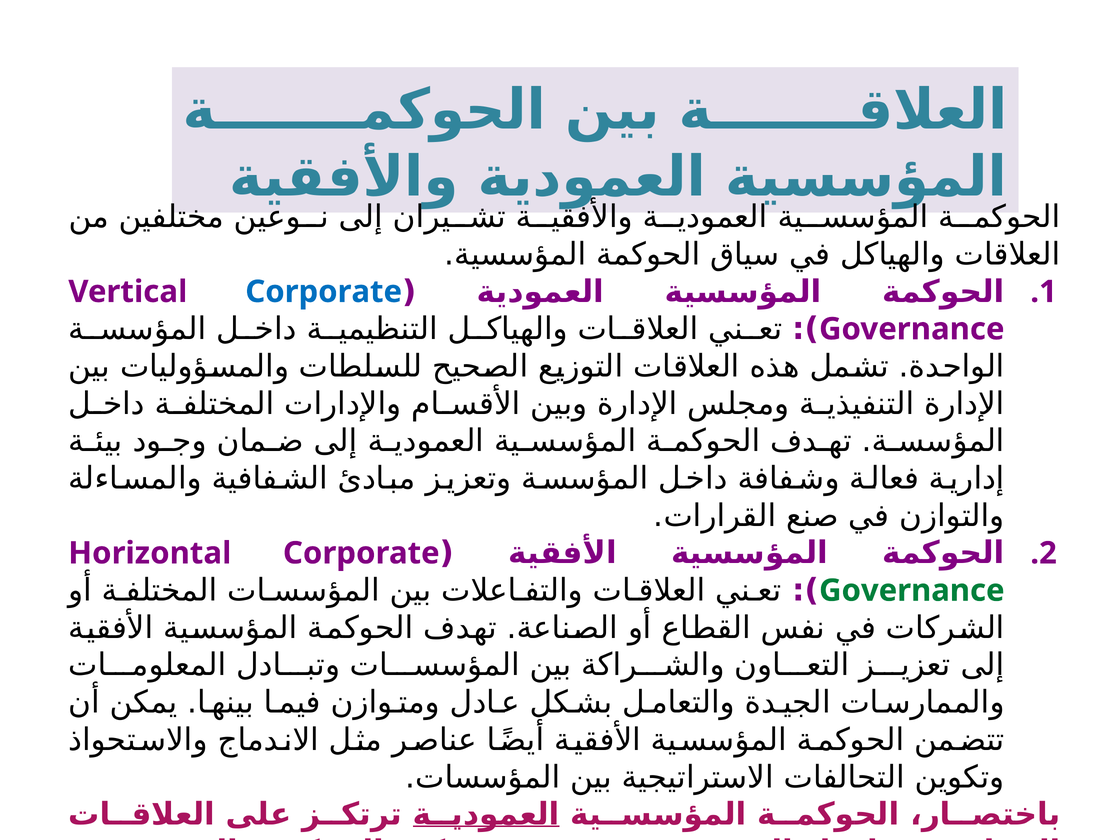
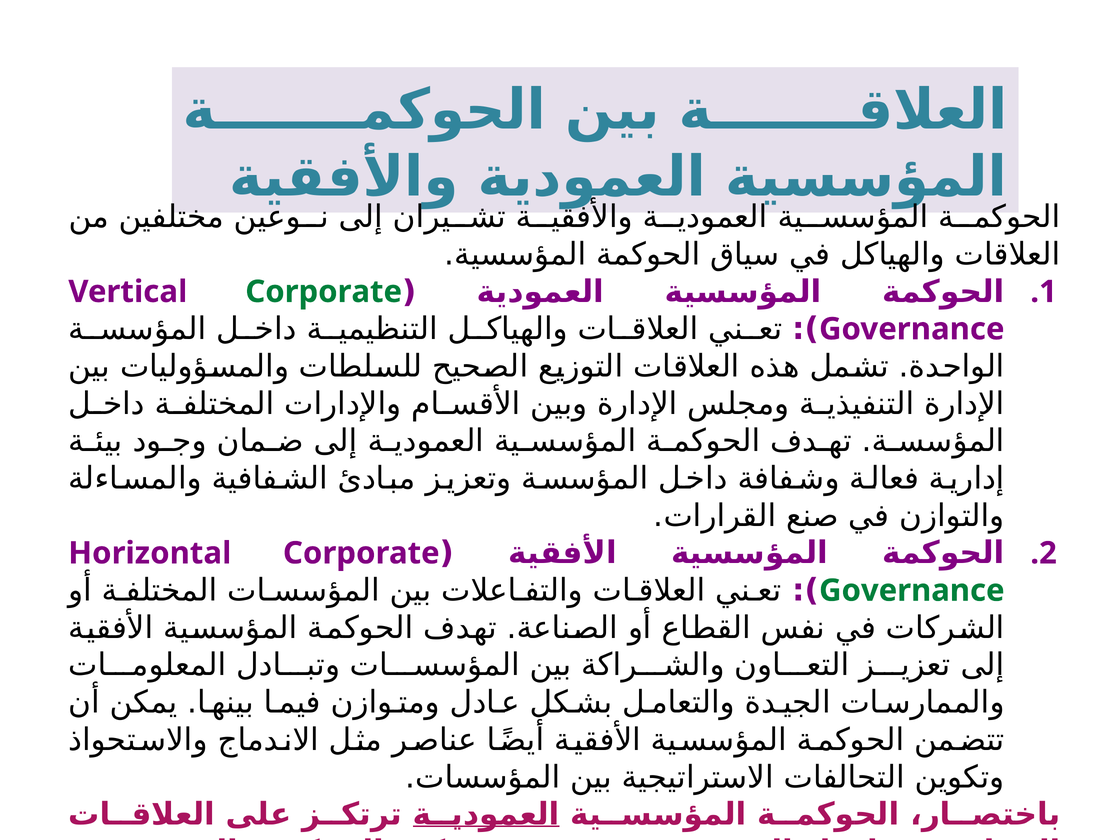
Corporate colour: blue -> green (324, 292)
